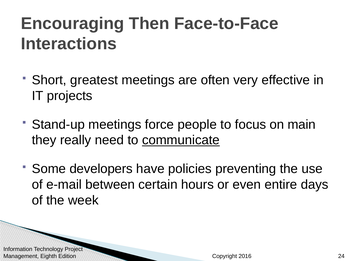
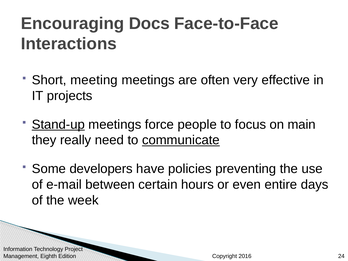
Then: Then -> Docs (149, 23)
greatest: greatest -> meeting (94, 80)
Stand-up underline: none -> present (58, 124)
